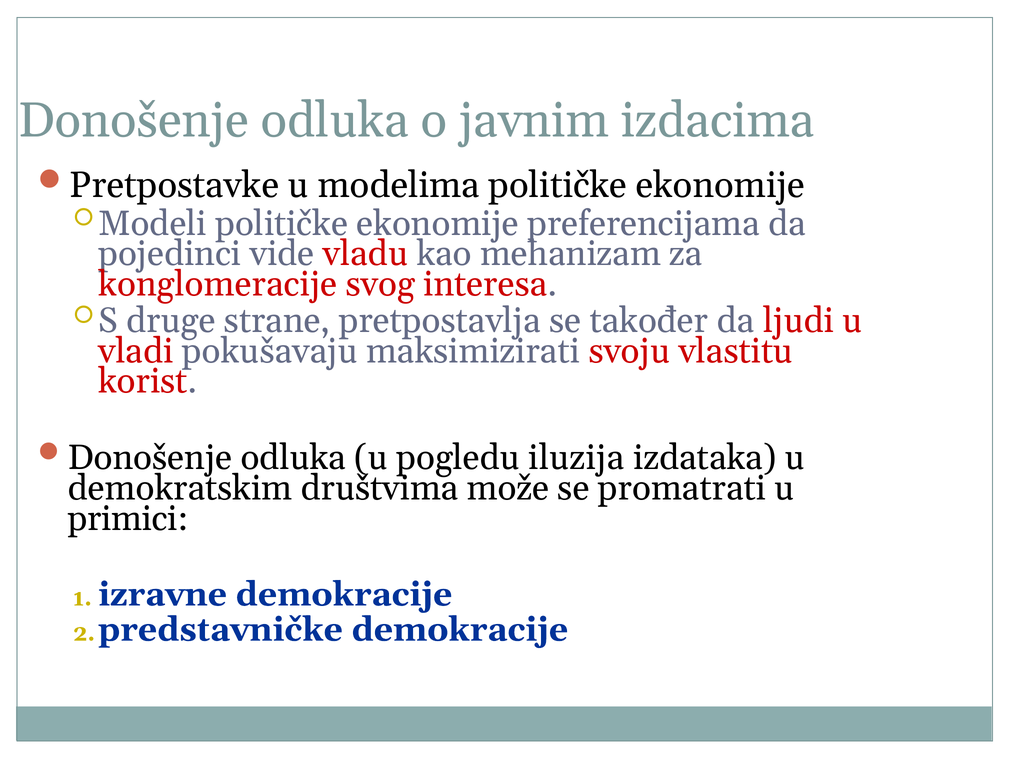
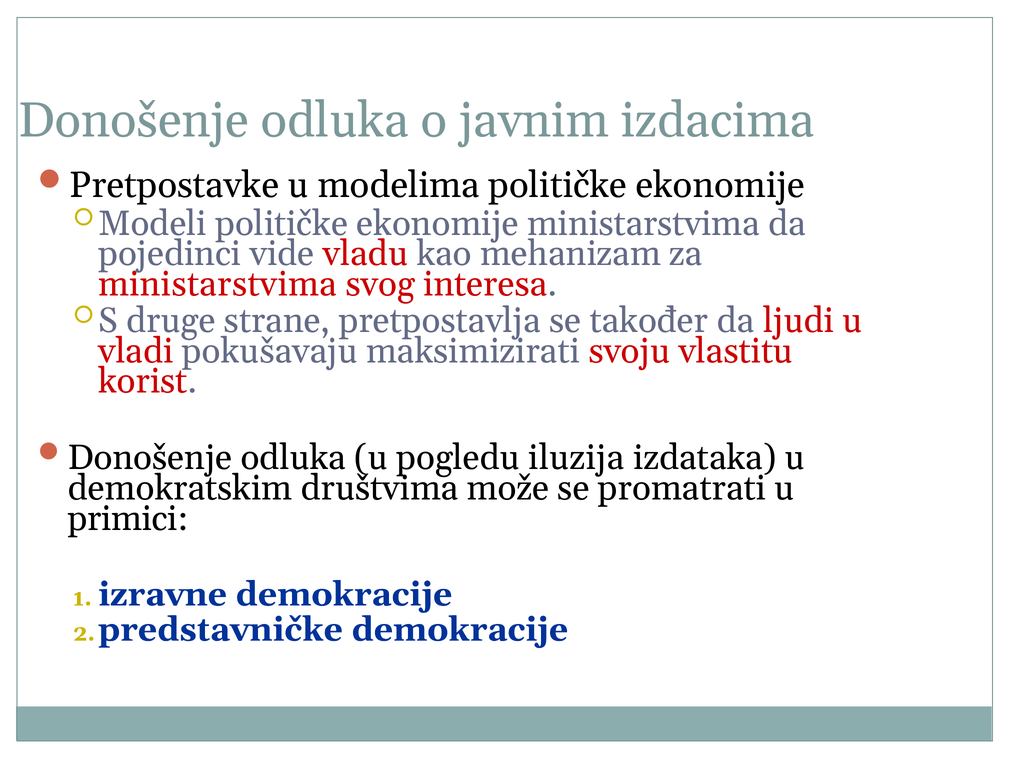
ekonomije preferencijama: preferencijama -> ministarstvima (644, 223)
konglomeracije: konglomeracije -> ministarstvima (218, 284)
